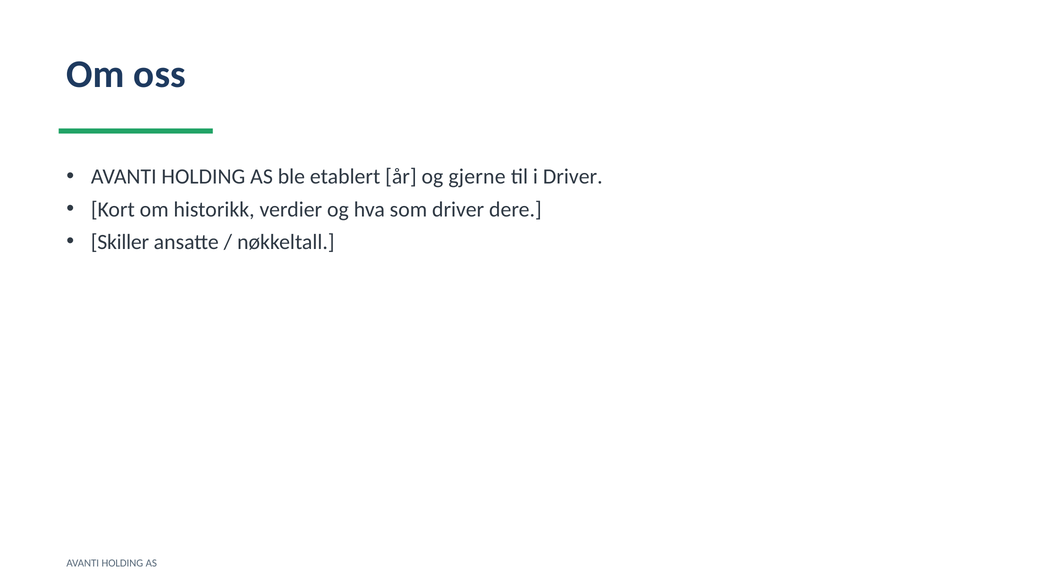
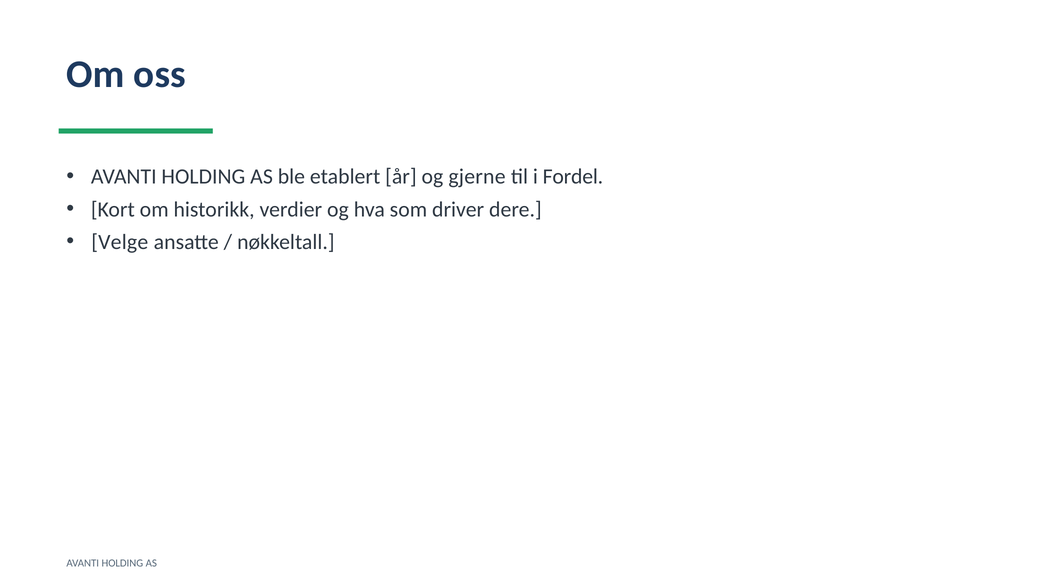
i Driver: Driver -> Fordel (573, 177)
Skiller: Skiller -> Velge (120, 242)
